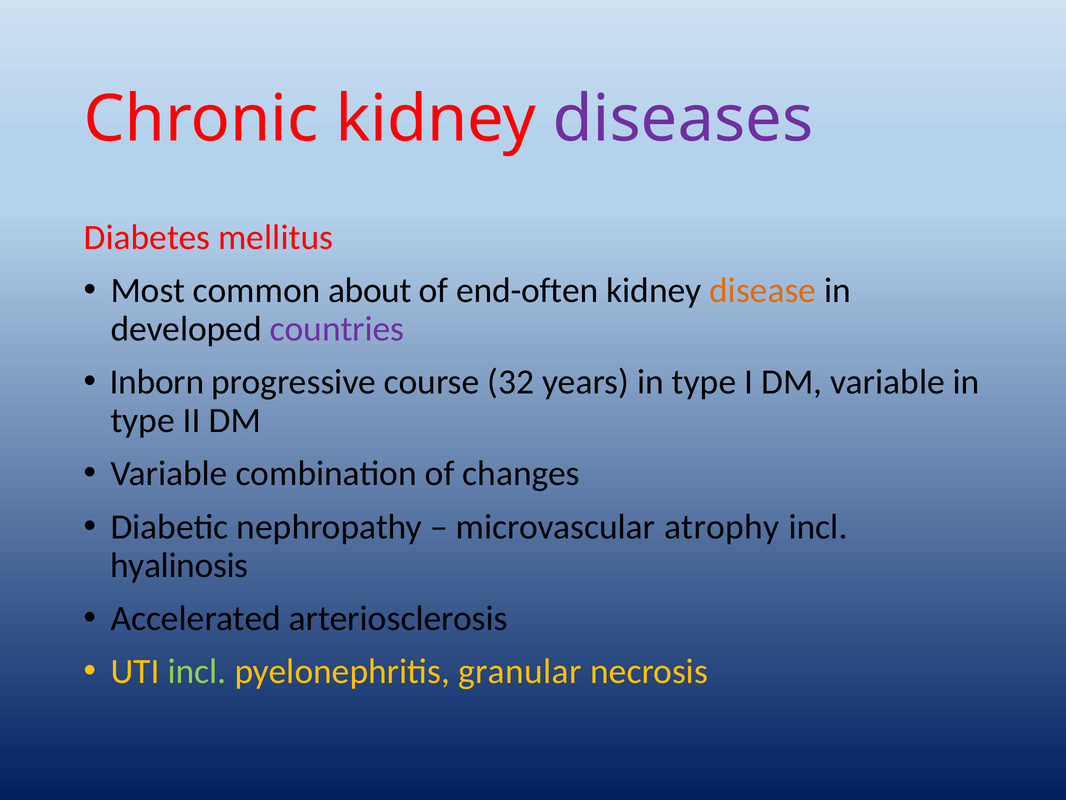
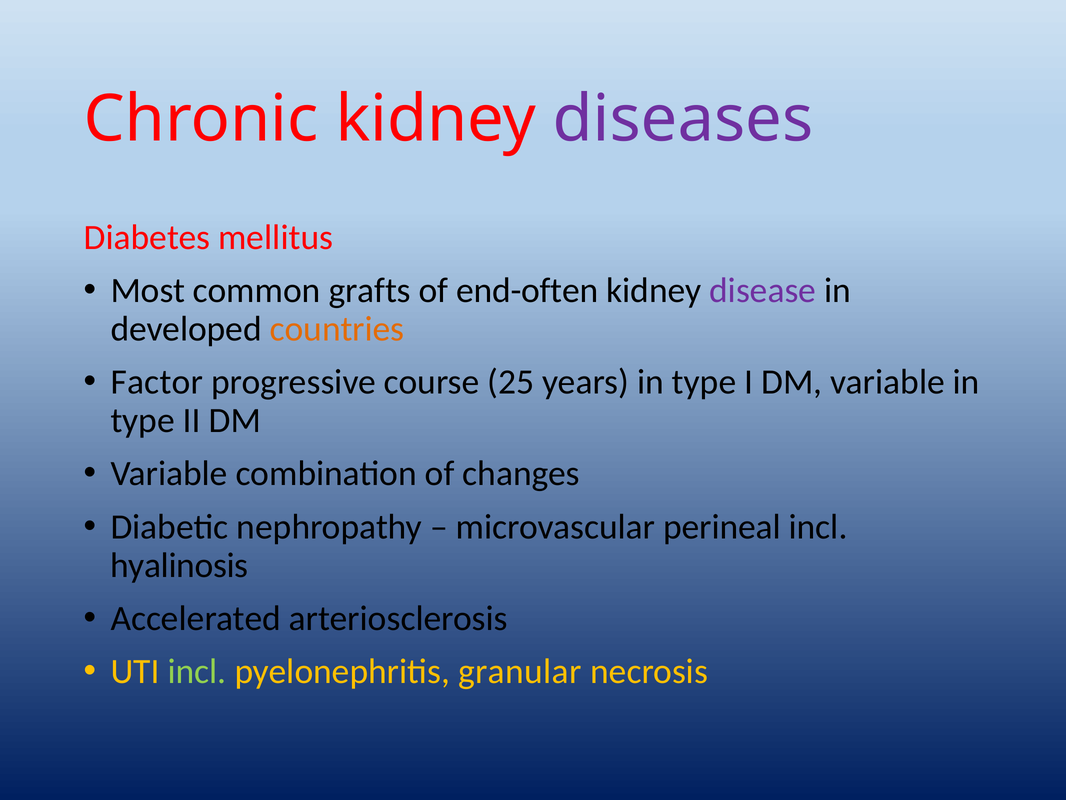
about: about -> grafts (370, 290)
disease colour: orange -> purple (763, 290)
countries colour: purple -> orange (337, 329)
Inborn: Inborn -> Factor (157, 382)
32: 32 -> 25 (511, 382)
atrophy: atrophy -> perineal (722, 527)
